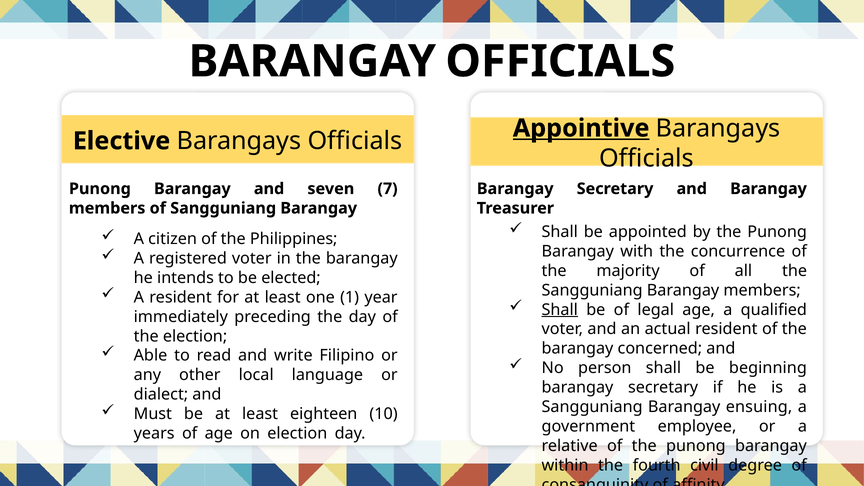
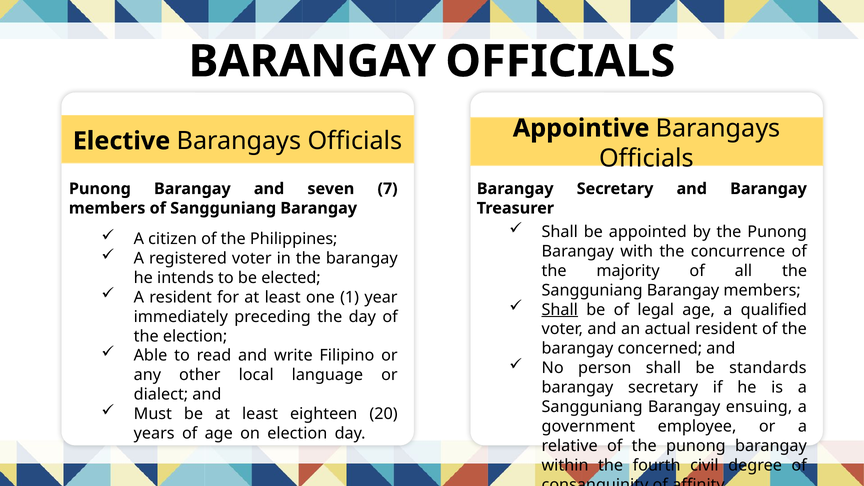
Appointive underline: present -> none (581, 128)
beginning: beginning -> standards (768, 368)
10: 10 -> 20 (384, 414)
